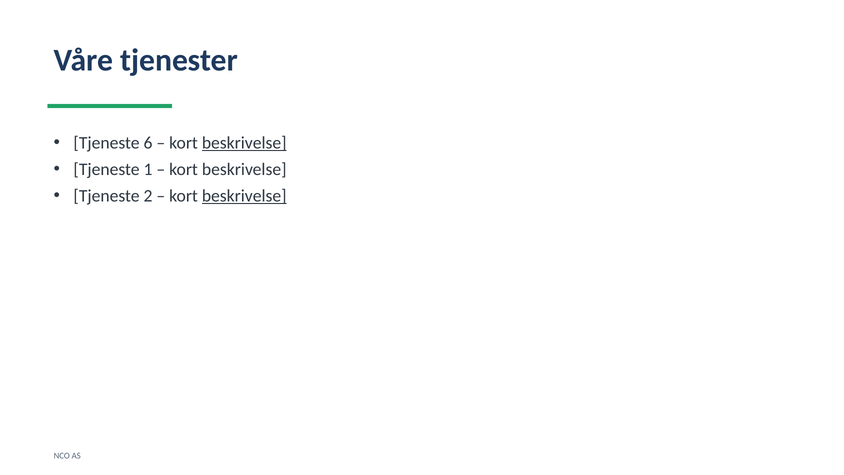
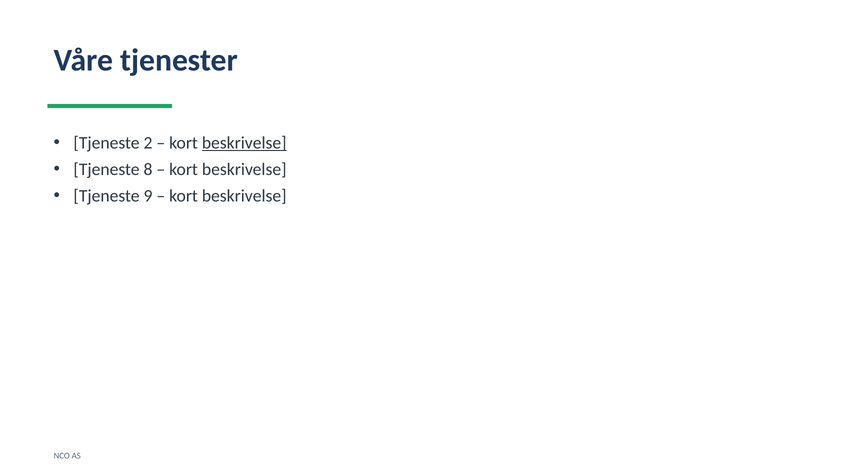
6: 6 -> 2 (148, 143)
1: 1 -> 8 (148, 169)
2: 2 -> 9 (148, 196)
beskrivelse underline: present -> none (244, 196)
